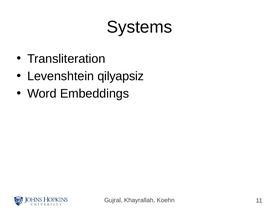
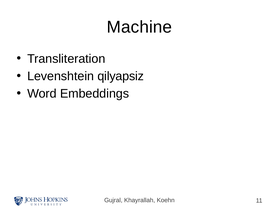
Systems: Systems -> Machine (139, 27)
